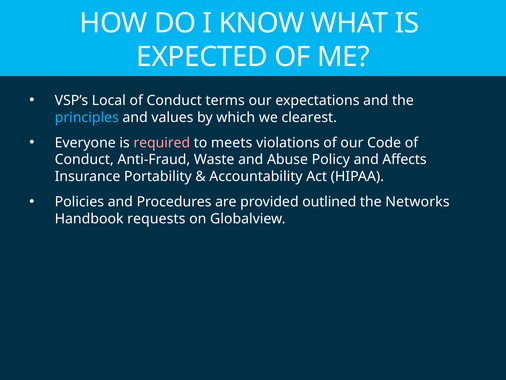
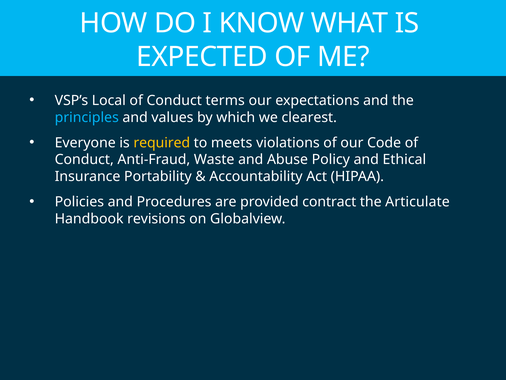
required colour: pink -> yellow (162, 143)
Affects: Affects -> Ethical (404, 159)
outlined: outlined -> contract (329, 202)
Networks: Networks -> Articulate (417, 202)
requests: requests -> revisions (156, 219)
